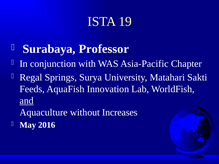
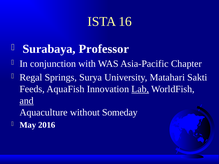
19: 19 -> 16 (125, 21)
Lab underline: none -> present (140, 89)
Increases: Increases -> Someday (120, 113)
